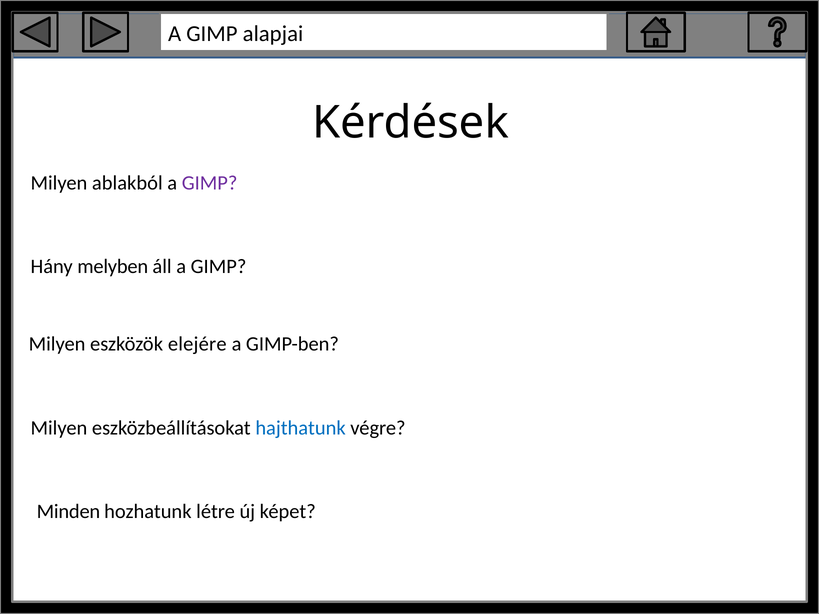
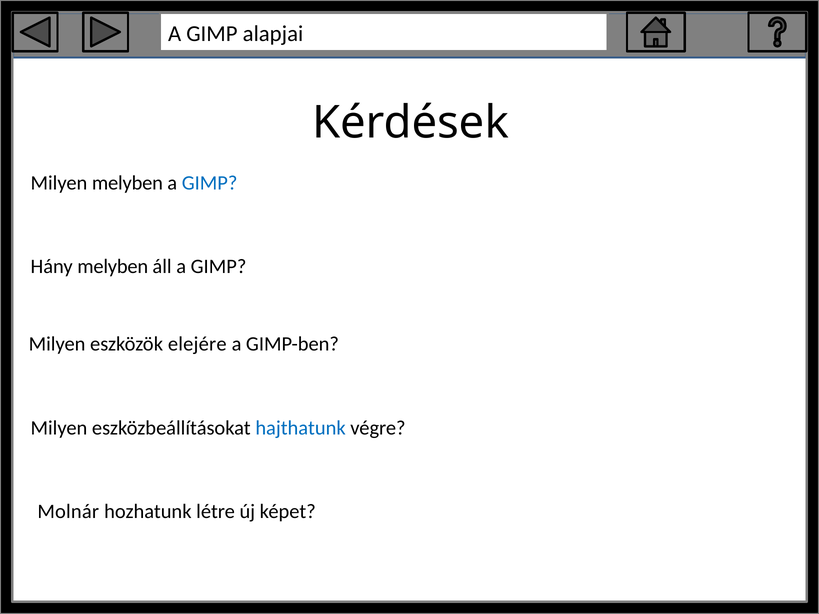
Milyen ablakból: ablakból -> melyben (127, 183)
GIMP colour: purple -> blue (210, 183)
Minden: Minden -> Molnár (68, 512)
